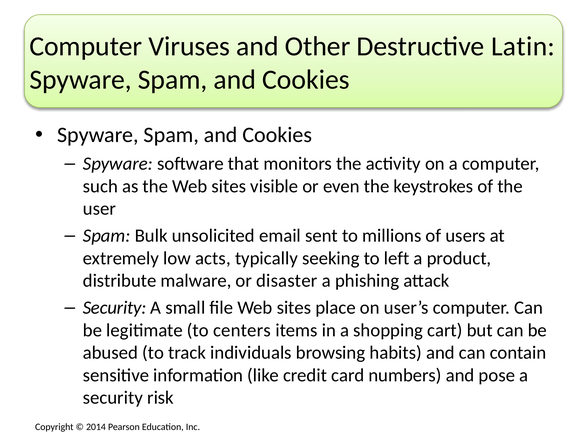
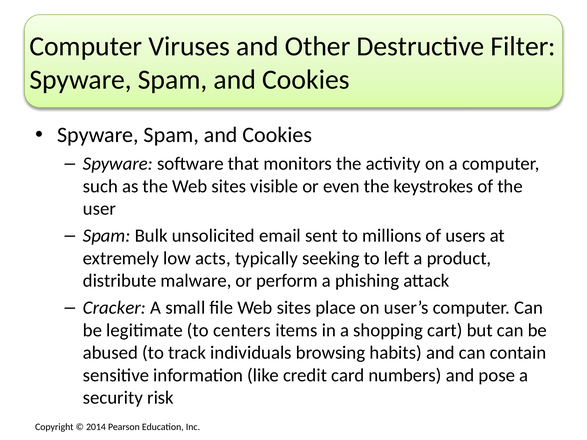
Latin: Latin -> Filter (523, 46)
disaster: disaster -> perform (287, 281)
Security: Security -> Cracker (114, 308)
